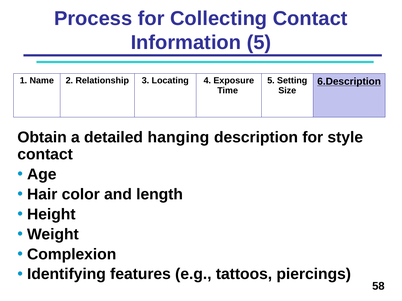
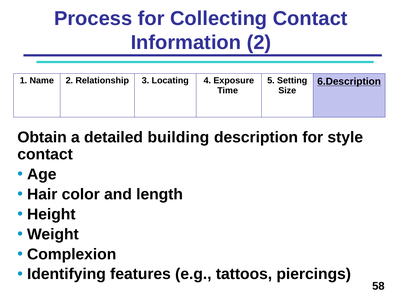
Information 5: 5 -> 2 (259, 43)
hanging: hanging -> building (178, 138)
